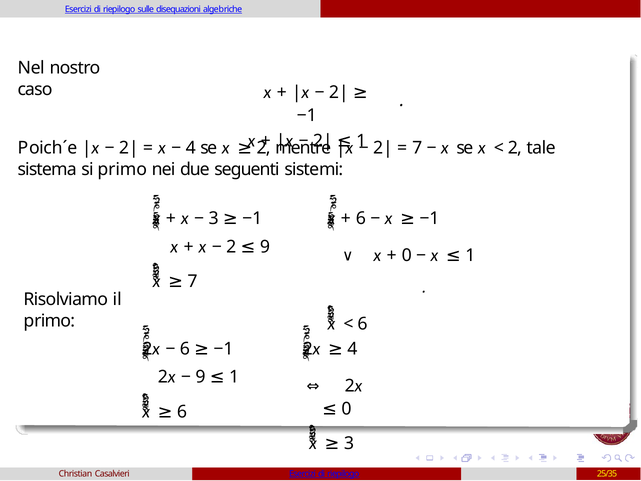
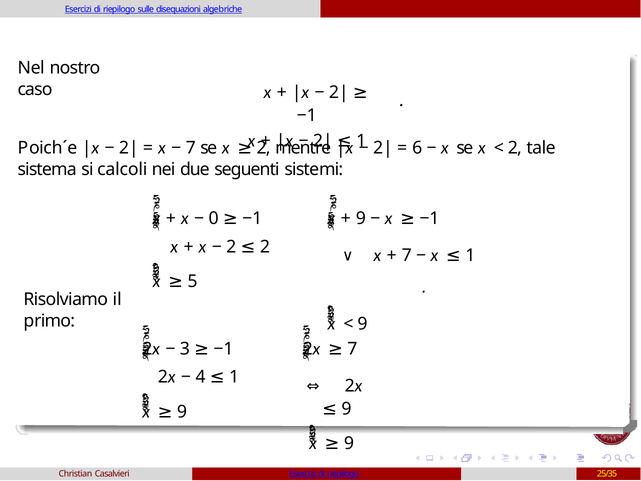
4: 4 -> 7 (191, 148)
7: 7 -> 6 (417, 148)
si primo: primo -> calcoli (122, 169)
3: 3 -> 0 (214, 219)
6: 6 -> 9 (361, 219)
9: 9 -> 2 (265, 247)
0: 0 -> 7 (407, 256)
7: 7 -> 5 (192, 281)
6: 6 -> 9 (362, 324)
6: 6 -> 3 (185, 349)
4: 4 -> 7 (352, 349)
9: 9 -> 4 (200, 377)
0: 0 -> 9 (346, 409)
6: 6 -> 9 (182, 412)
3: 3 -> 9 (349, 444)
